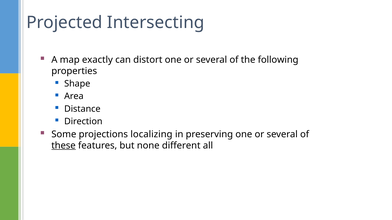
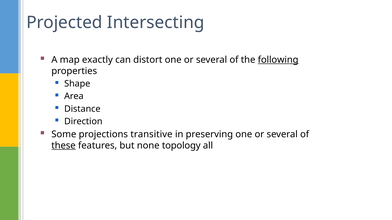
following underline: none -> present (278, 60)
localizing: localizing -> transitive (151, 135)
different: different -> topology (181, 146)
